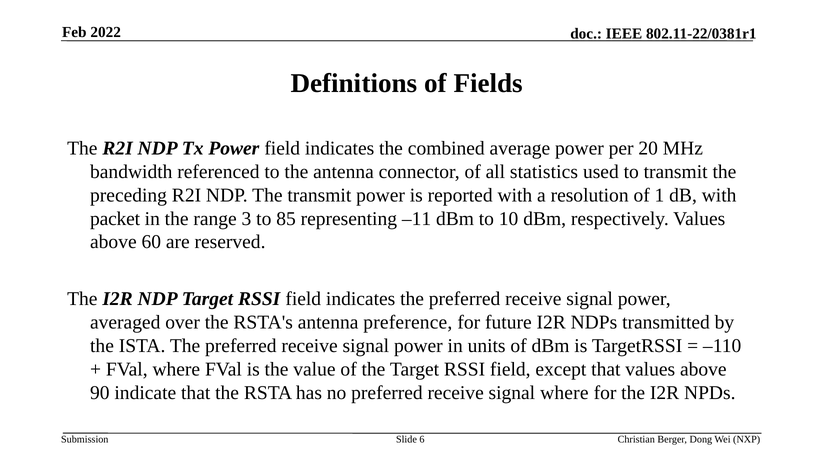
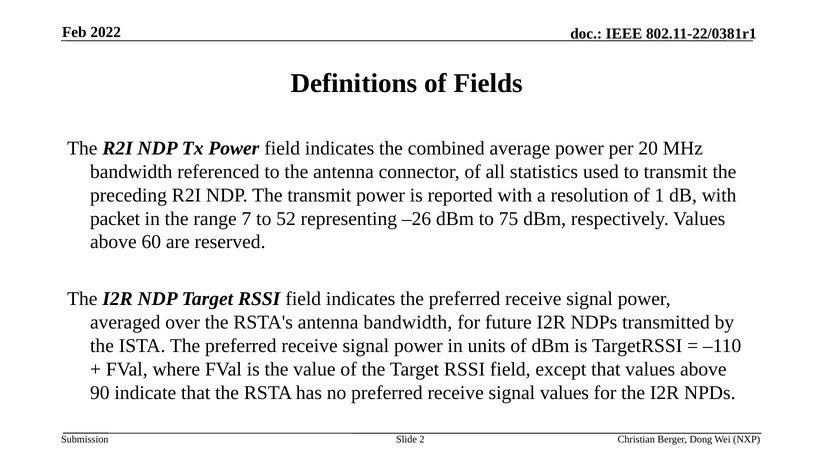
3: 3 -> 7 (246, 219)
85: 85 -> 52 (286, 219)
–11: –11 -> –26 (417, 219)
10: 10 -> 75 (509, 219)
antenna preference: preference -> bandwidth (408, 322)
signal where: where -> values (565, 392)
6: 6 -> 2 (422, 439)
